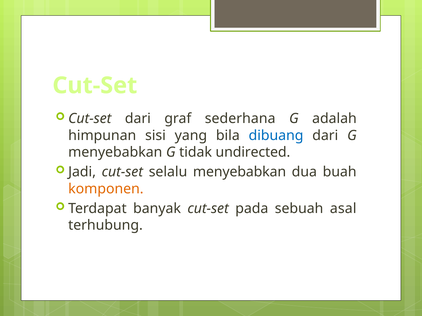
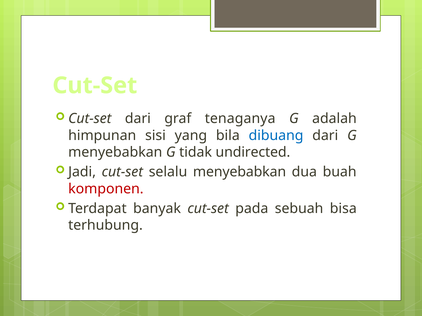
sederhana: sederhana -> tenaganya (240, 119)
komponen colour: orange -> red (106, 189)
asal: asal -> bisa (343, 209)
